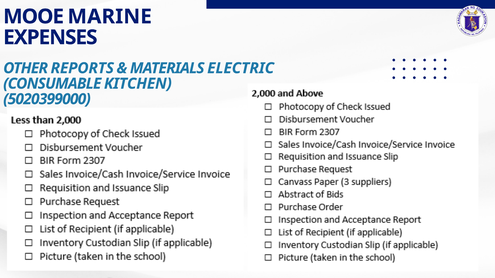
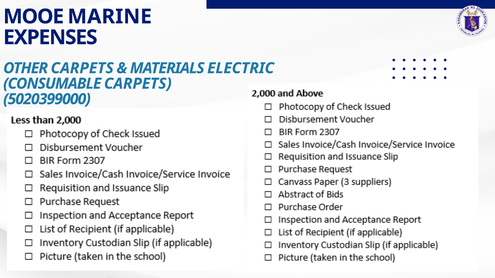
OTHER REPORTS: REPORTS -> CARPETS (82, 68)
CONSUMABLE KITCHEN: KITCHEN -> CARPETS (138, 84)
